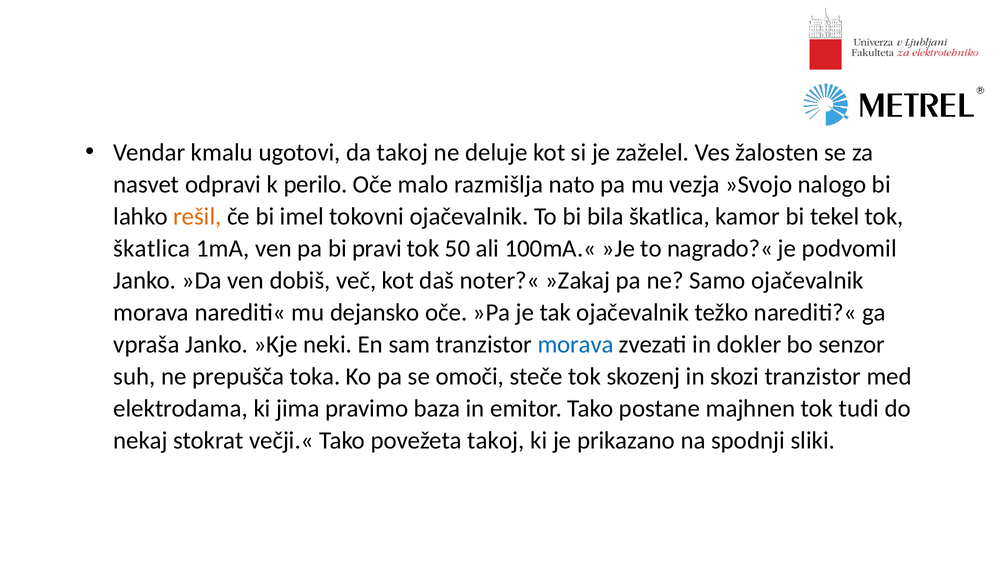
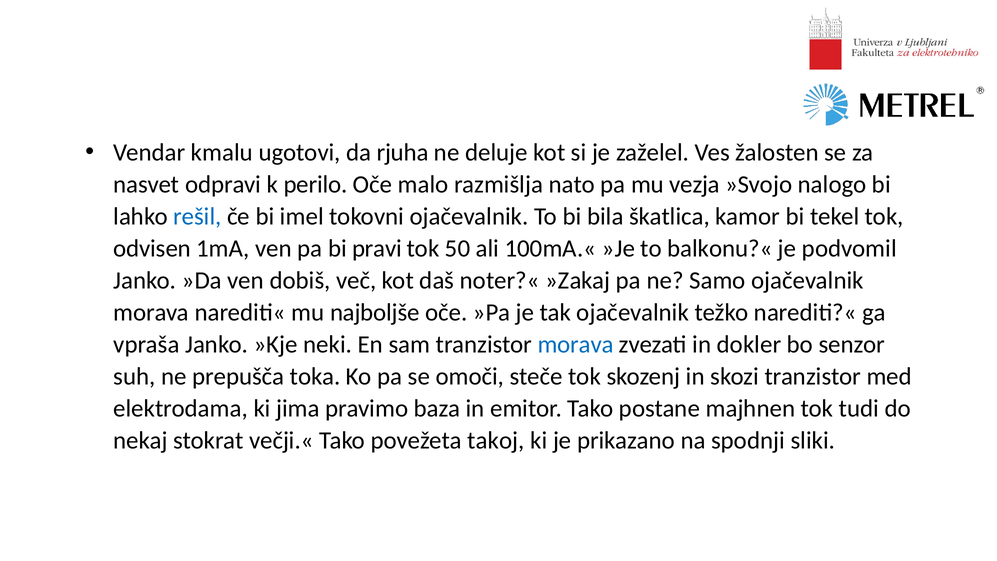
da takoj: takoj -> rjuha (403, 152)
rešil colour: orange -> blue (197, 216)
škatlica: škatlica -> odvisen (152, 248)
nagrado?«: nagrado?« -> balkonu?« (720, 248)
dejansko: dejansko -> najboljše (375, 312)
